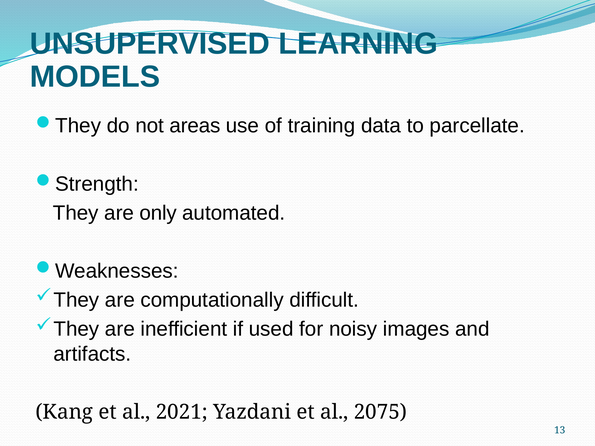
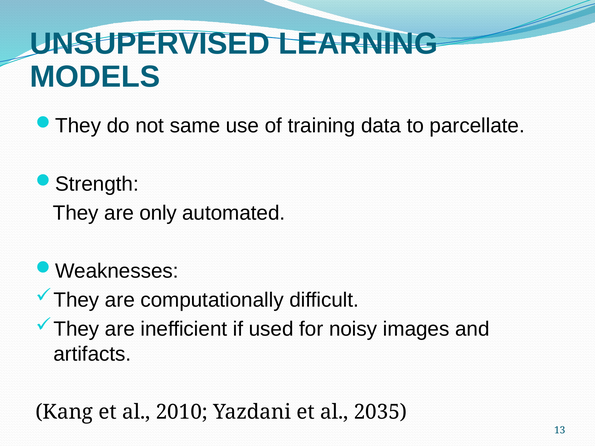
areas: areas -> same (195, 126)
2021: 2021 -> 2010 (182, 412)
2075: 2075 -> 2035 (380, 412)
